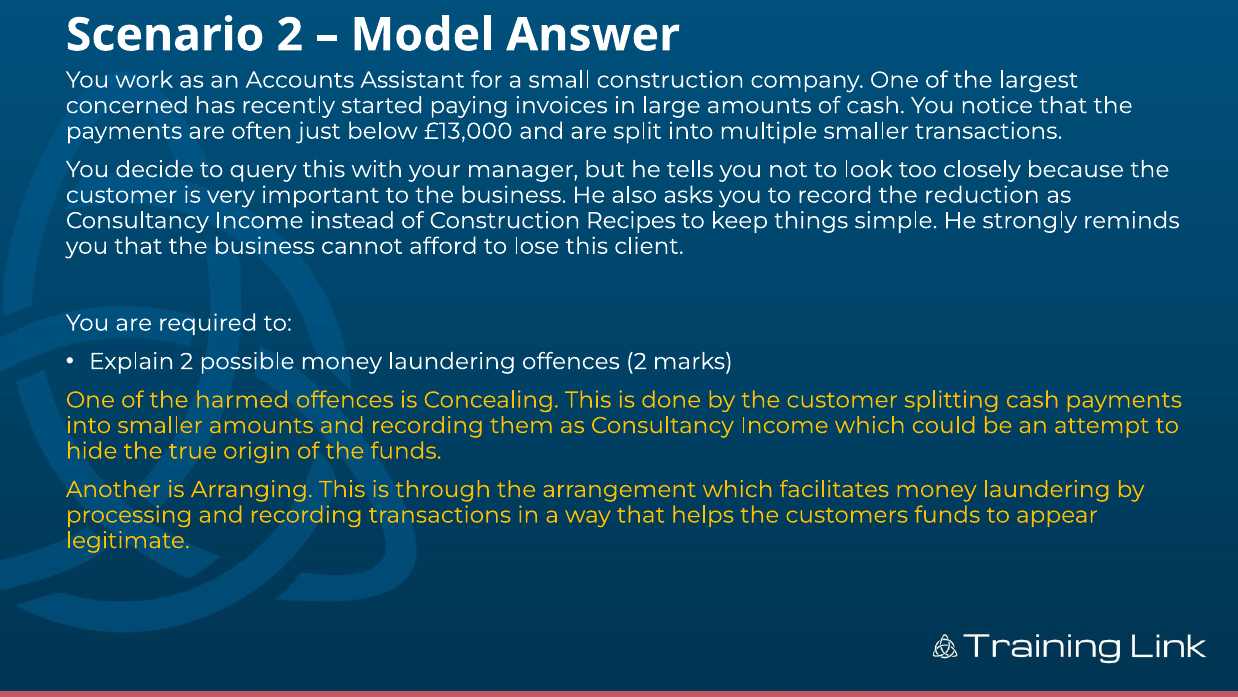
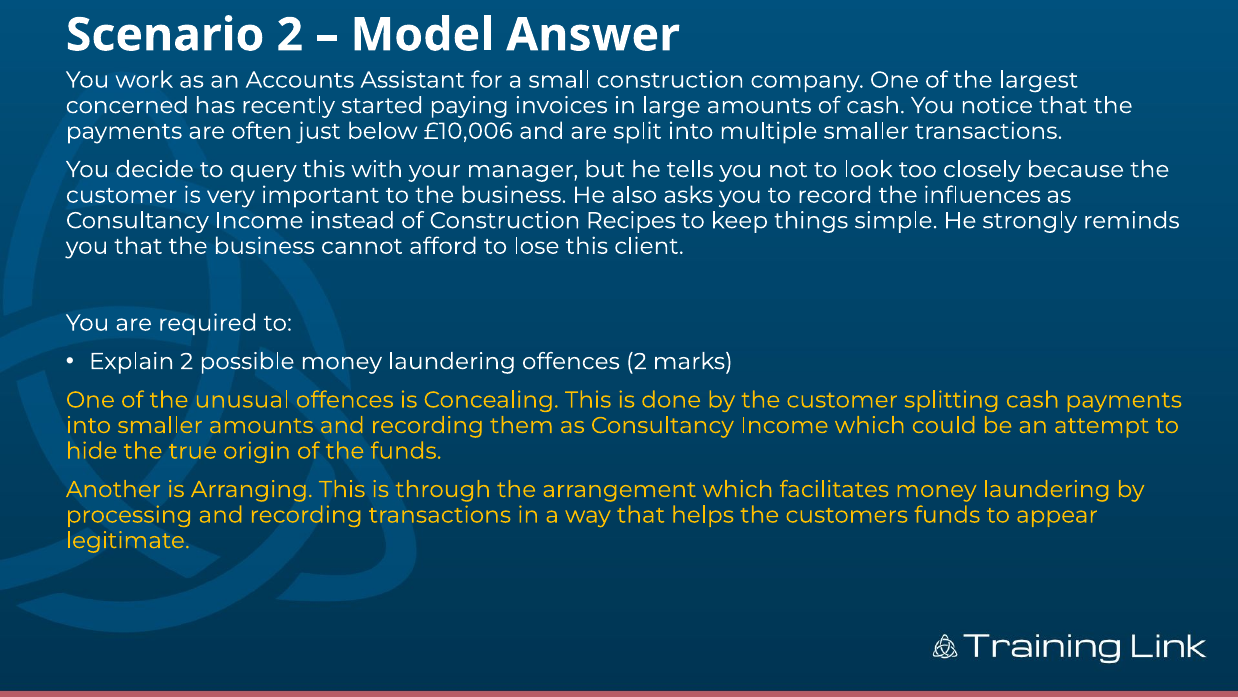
£13,000: £13,000 -> £10,006 (468, 131)
reduction: reduction -> influences (982, 195)
harmed: harmed -> unusual (242, 400)
